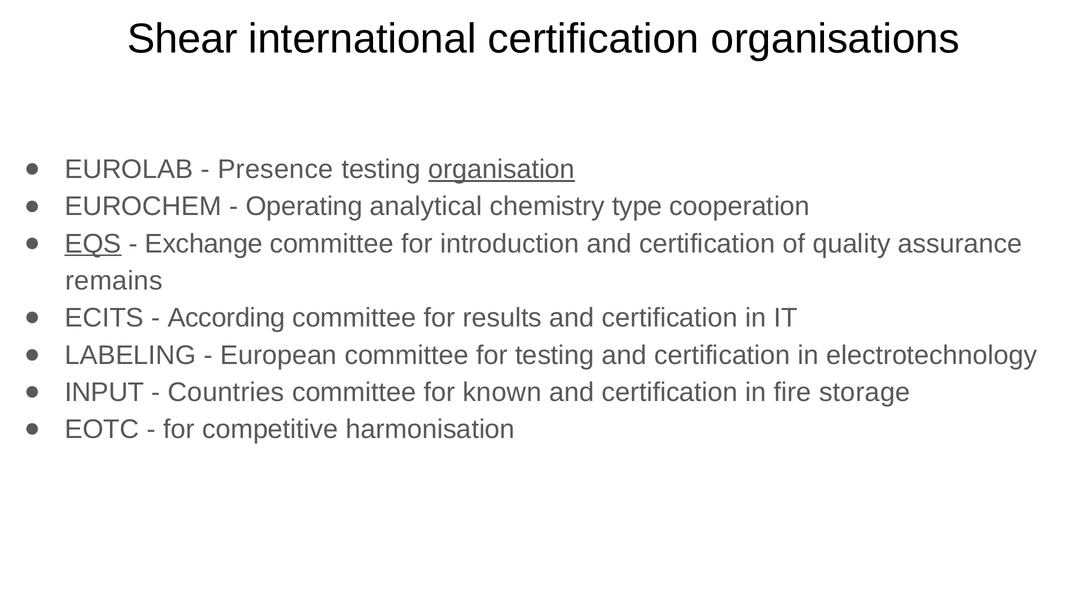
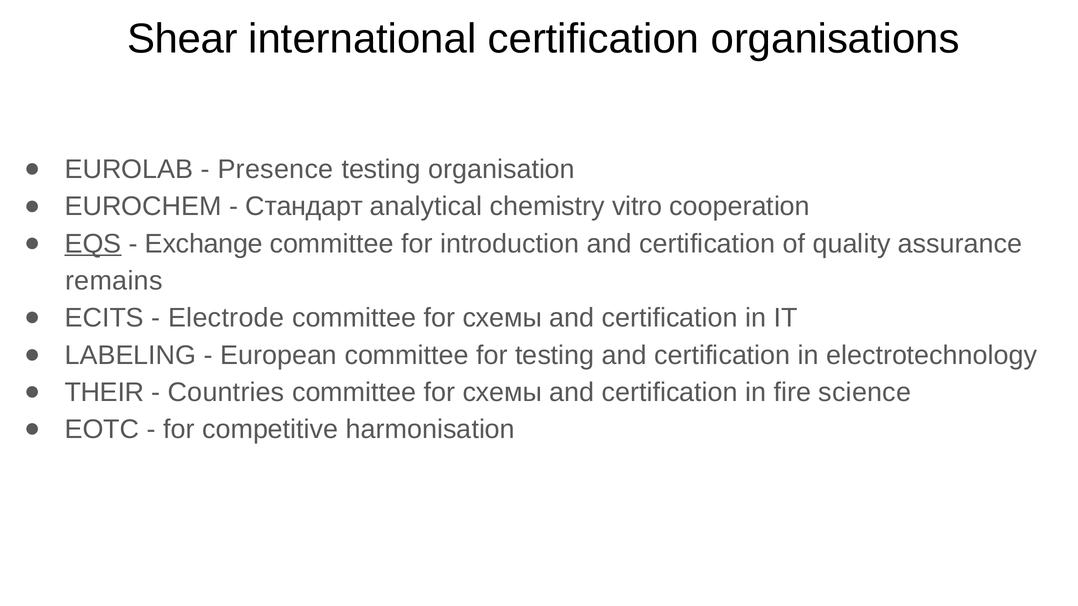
organisation underline: present -> none (502, 170)
Operating: Operating -> Стандарт (304, 207)
type: type -> vitro (637, 207)
According: According -> Electrode (226, 318)
results: results -> схемы (502, 318)
INPUT: INPUT -> THEIR (104, 393)
known: known -> схемы (502, 393)
storage: storage -> science (865, 393)
